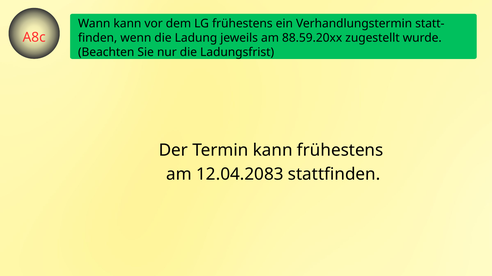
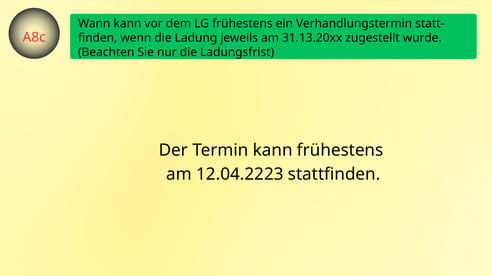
88.59.20xx: 88.59.20xx -> 31.13.20xx (312, 38)
12.04.2083: 12.04.2083 -> 12.04.2223 (240, 175)
